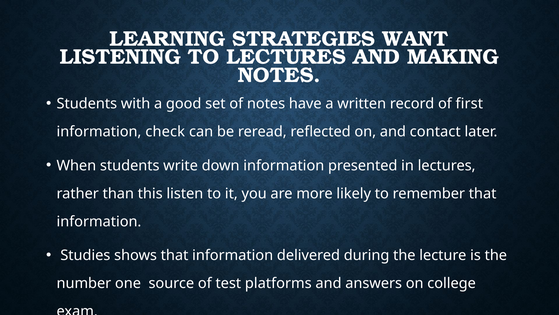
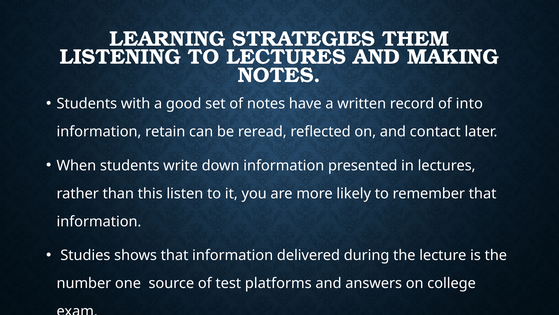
WANT: WANT -> THEM (416, 39)
first: first -> into (469, 104)
check: check -> retain (165, 132)
